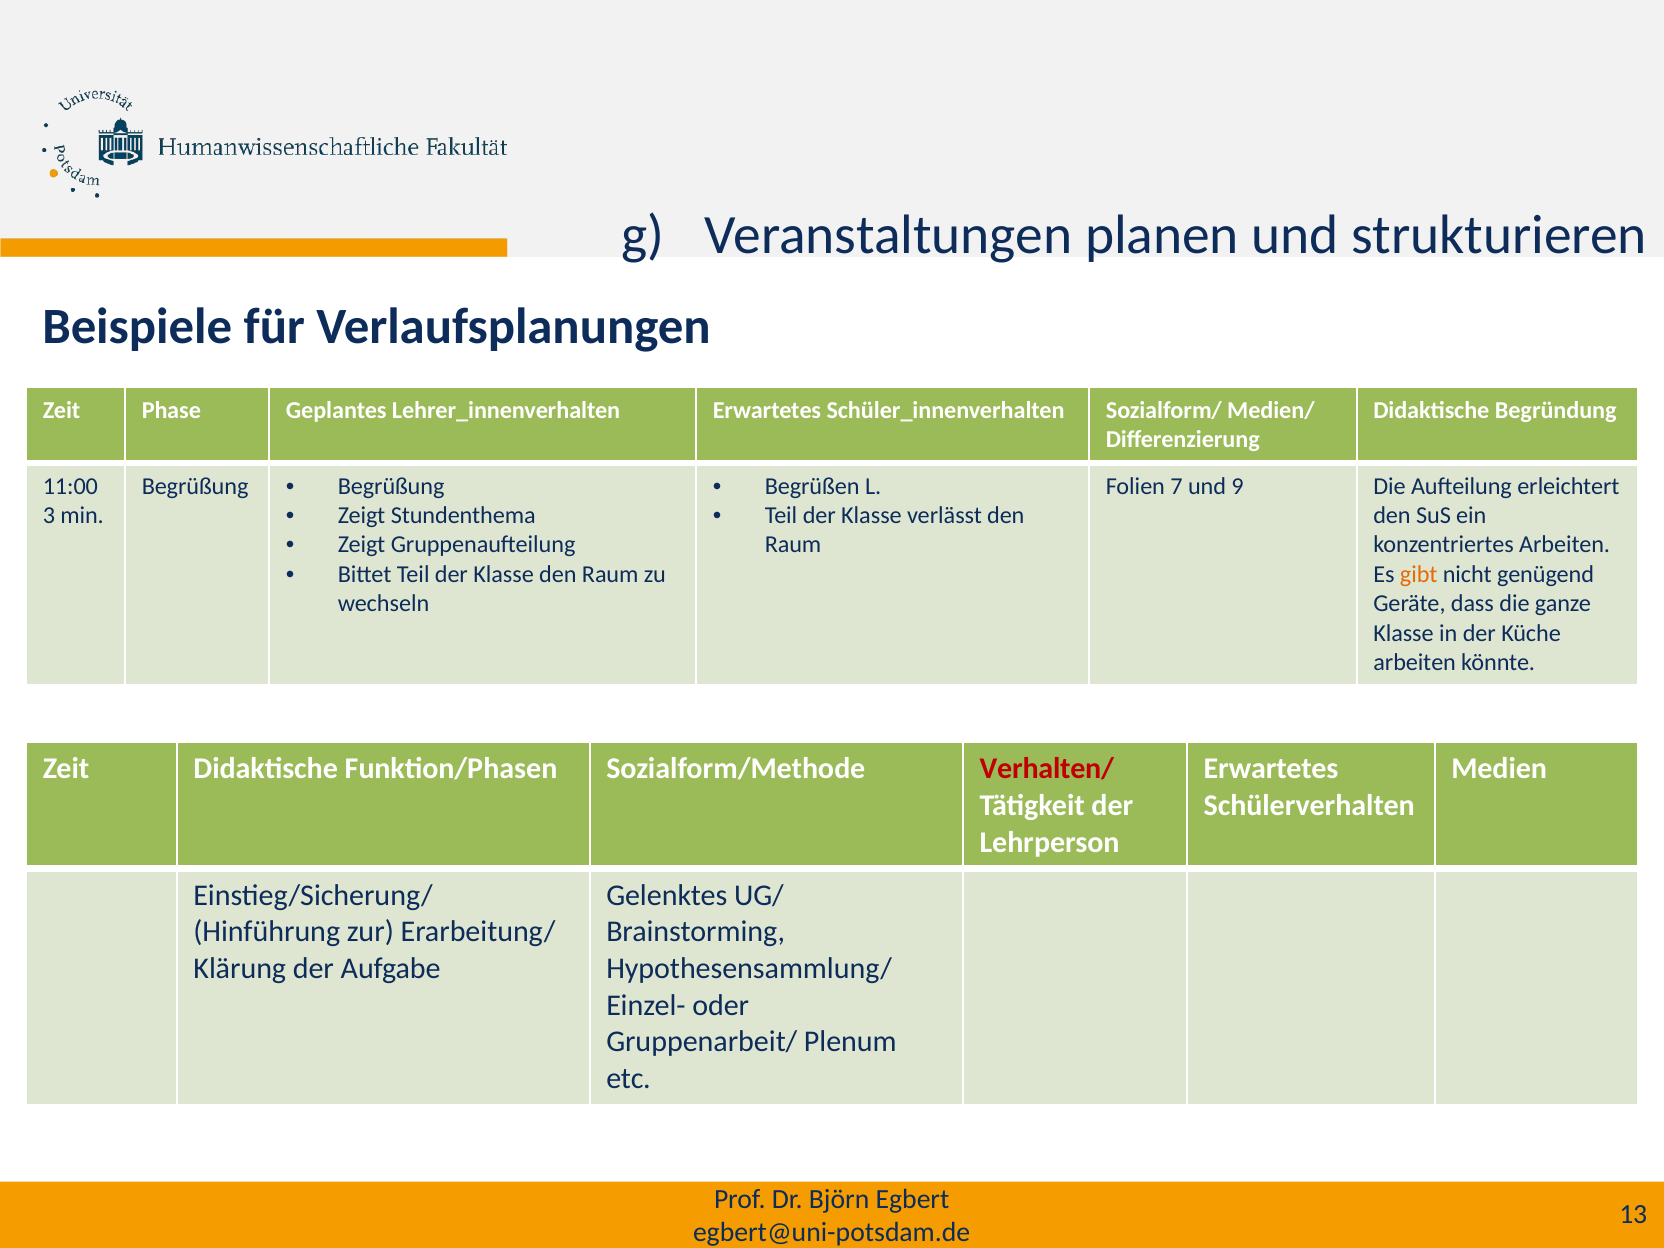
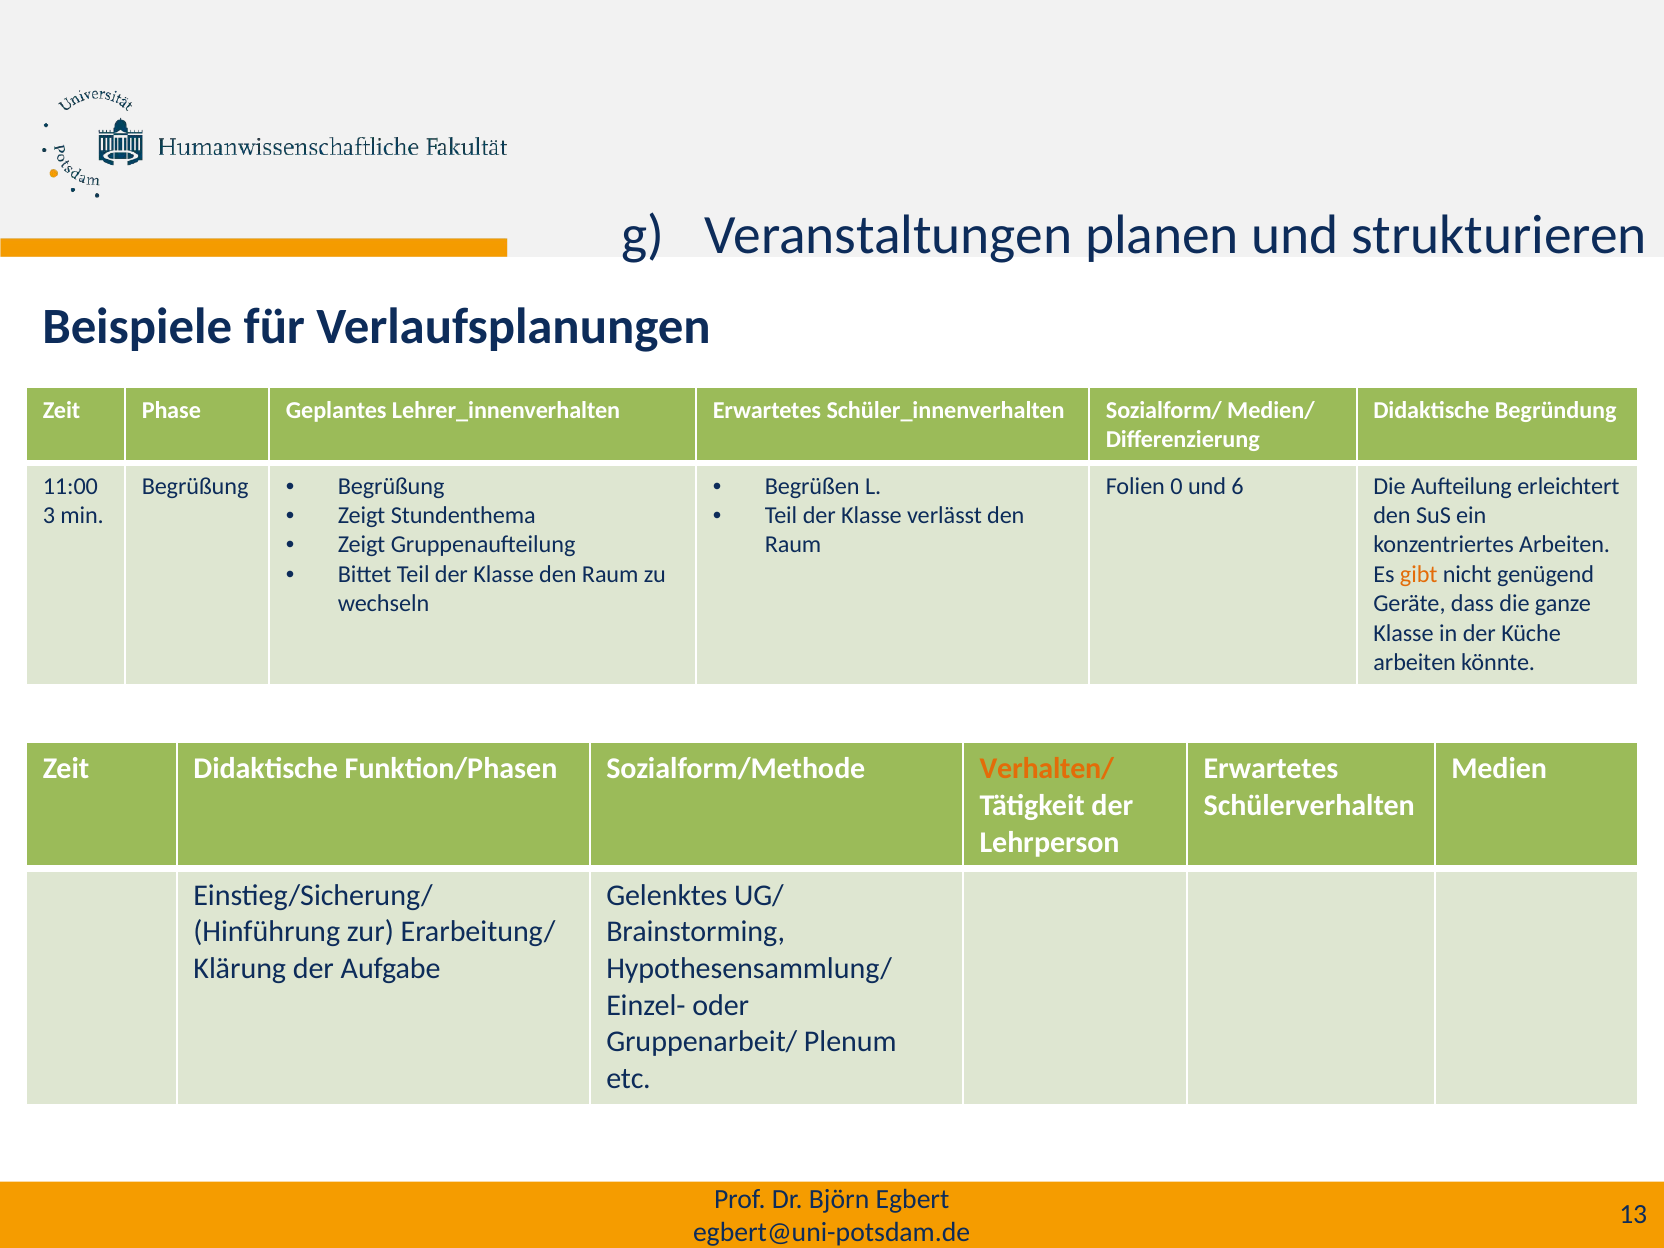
7: 7 -> 0 (1176, 486)
9: 9 -> 6 (1237, 486)
Verhalten/ colour: red -> orange (1047, 769)
